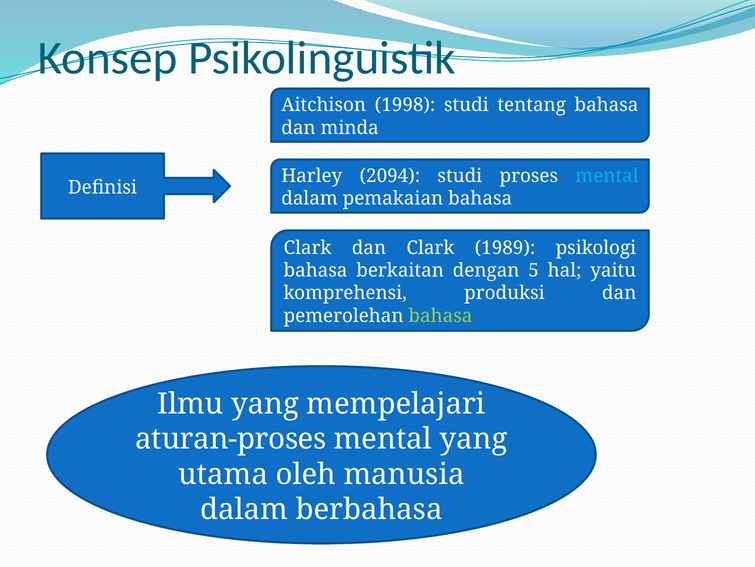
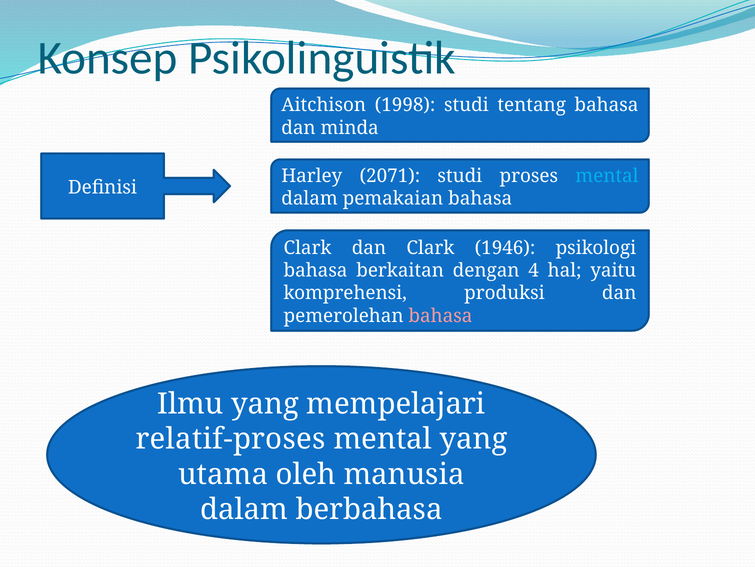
2094: 2094 -> 2071 (390, 176)
1989: 1989 -> 1946 (505, 247)
5: 5 -> 4 (534, 270)
bahasa colour: light green -> pink (440, 315)
aturan-proses: aturan-proses -> relatif-proses (231, 439)
